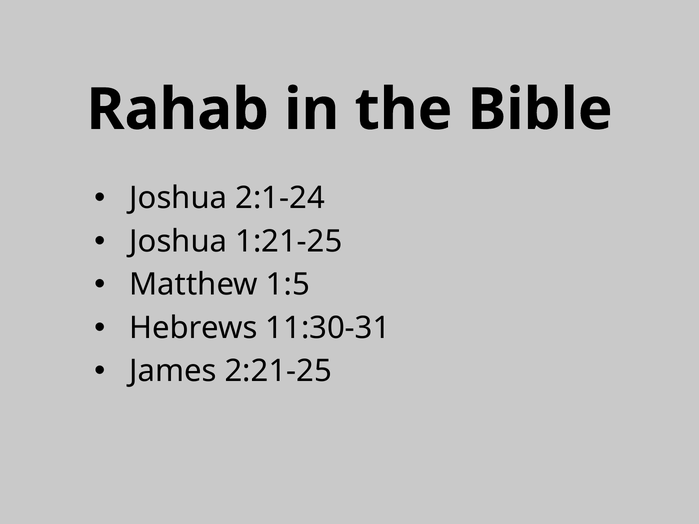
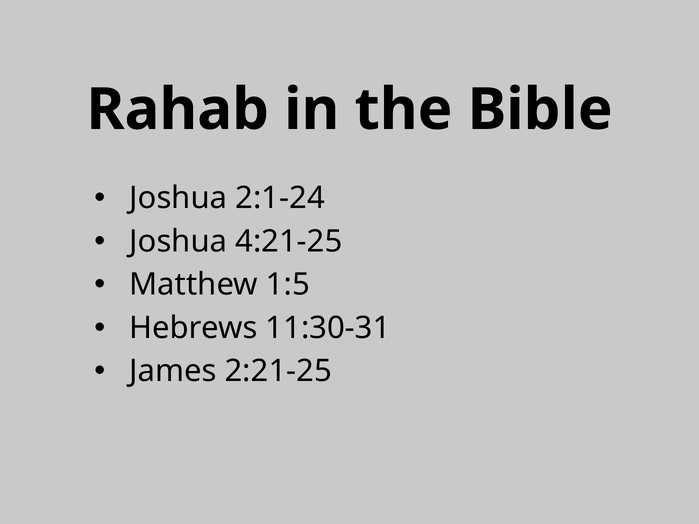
1:21-25: 1:21-25 -> 4:21-25 (289, 242)
